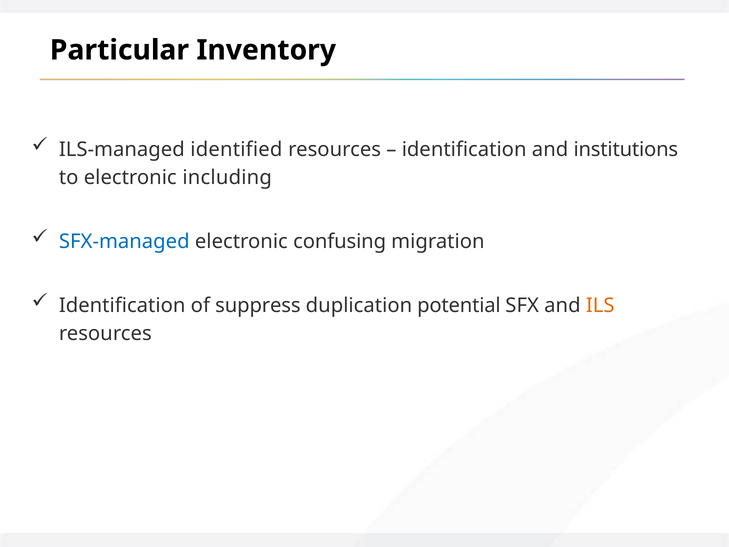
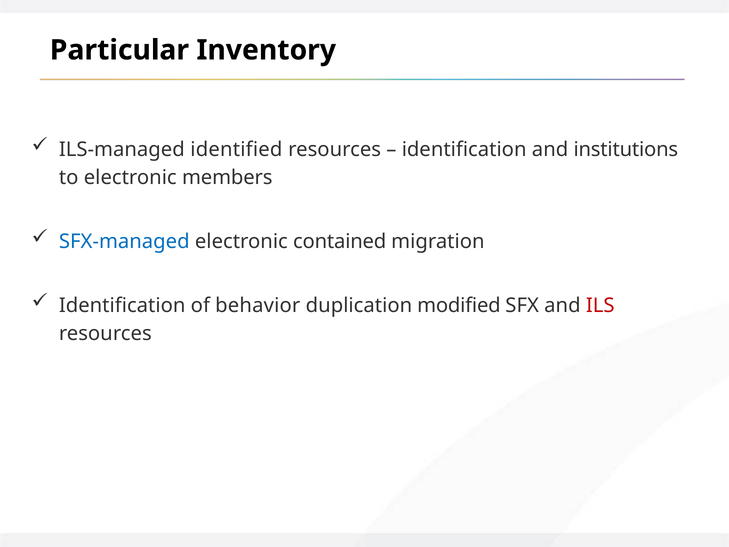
including: including -> members (227, 177)
confusing: confusing -> contained (340, 241)
suppress: suppress -> behavior (258, 305)
potential: potential -> modified (459, 305)
ILS colour: orange -> red (600, 305)
